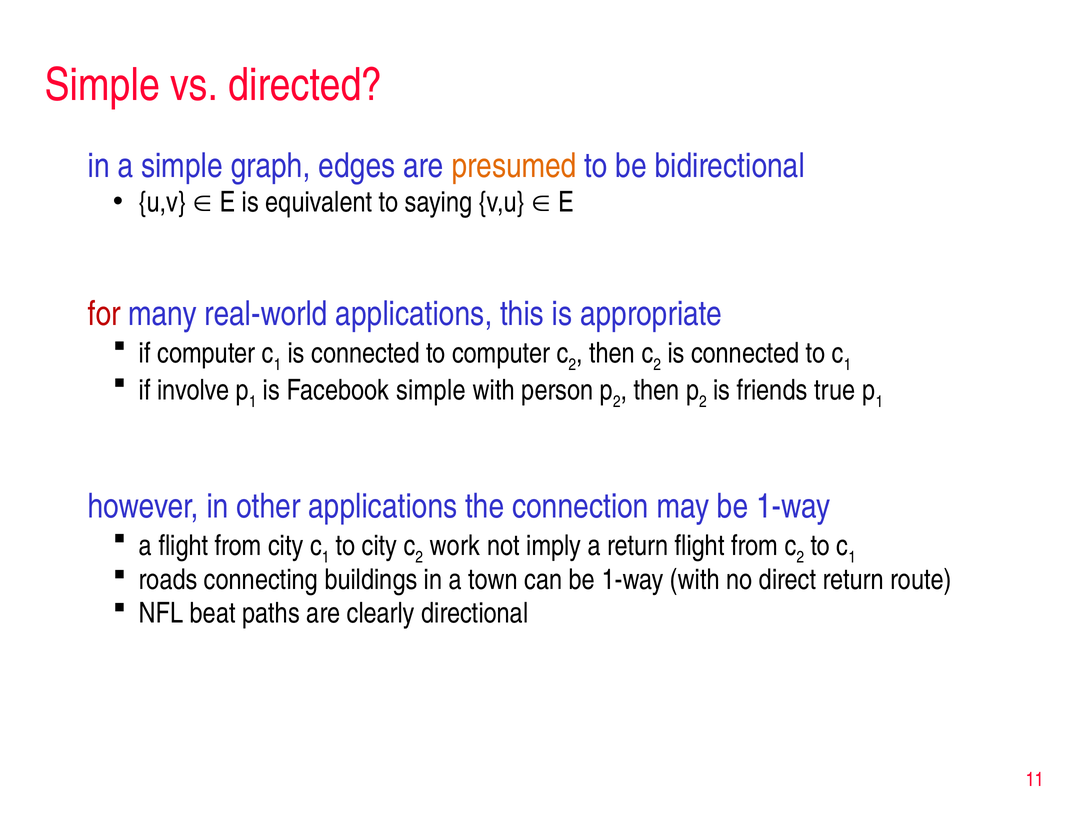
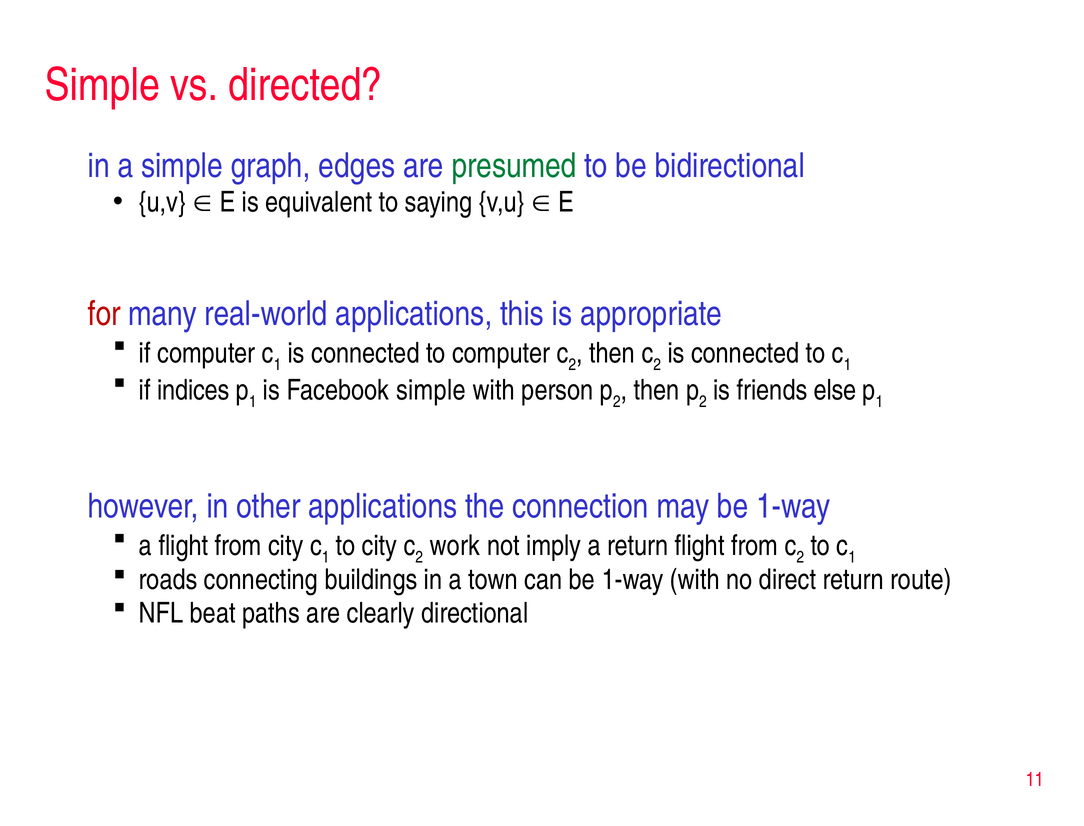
presumed colour: orange -> green (514, 166)
involve: involve -> indices (193, 390)
true: true -> else (835, 390)
